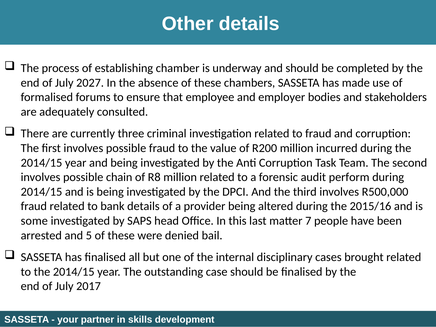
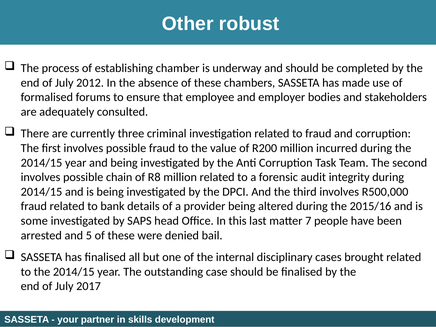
Other details: details -> robust (249, 24)
2027: 2027 -> 2012 (90, 83)
perform: perform -> integrity (349, 177)
